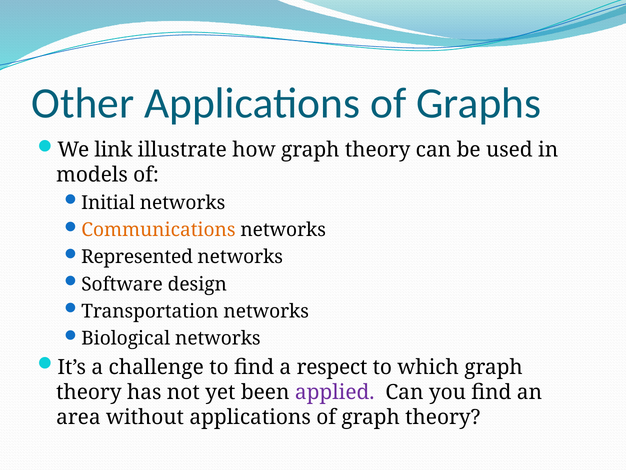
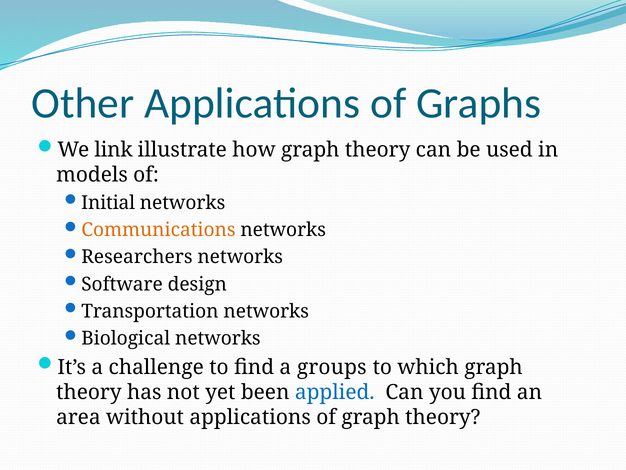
Represented: Represented -> Researchers (137, 257)
respect: respect -> groups (332, 367)
applied colour: purple -> blue (335, 392)
